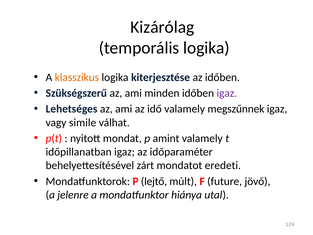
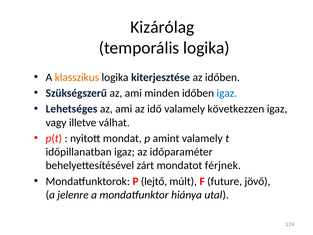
igaz colour: purple -> blue (227, 93)
megszűnnek: megszűnnek -> következzen (236, 109)
simile: simile -> illetve (83, 122)
eredeti: eredeti -> férjnek (223, 165)
